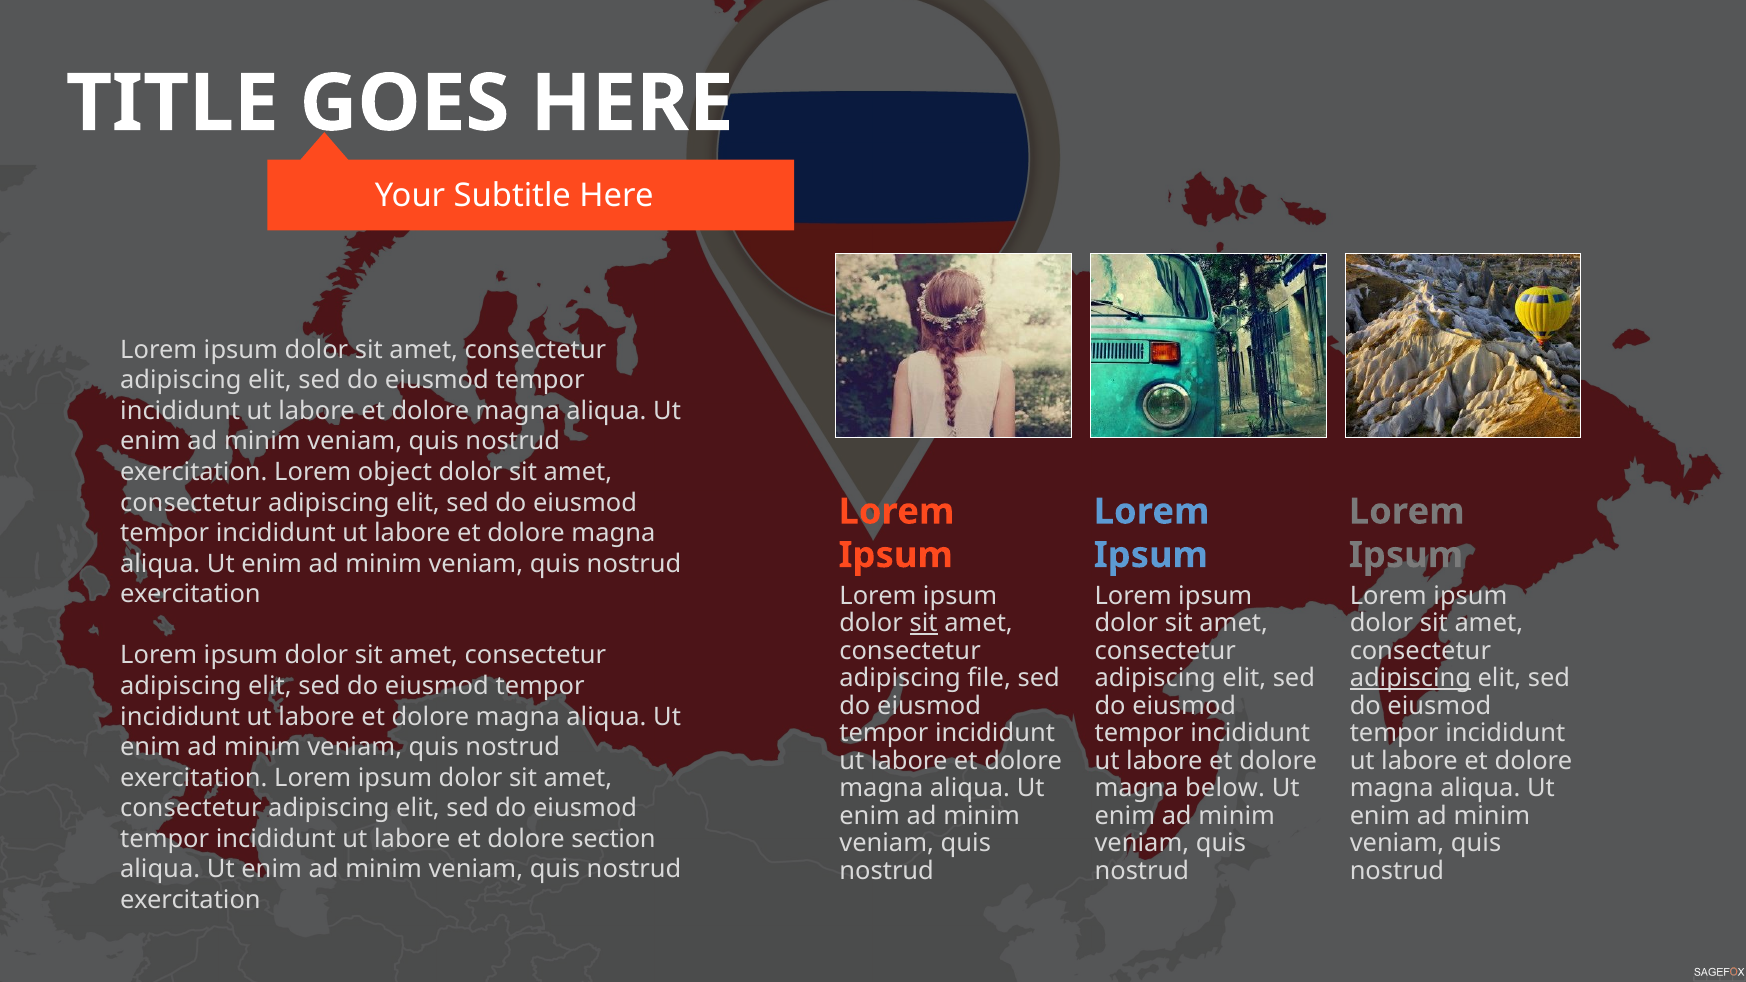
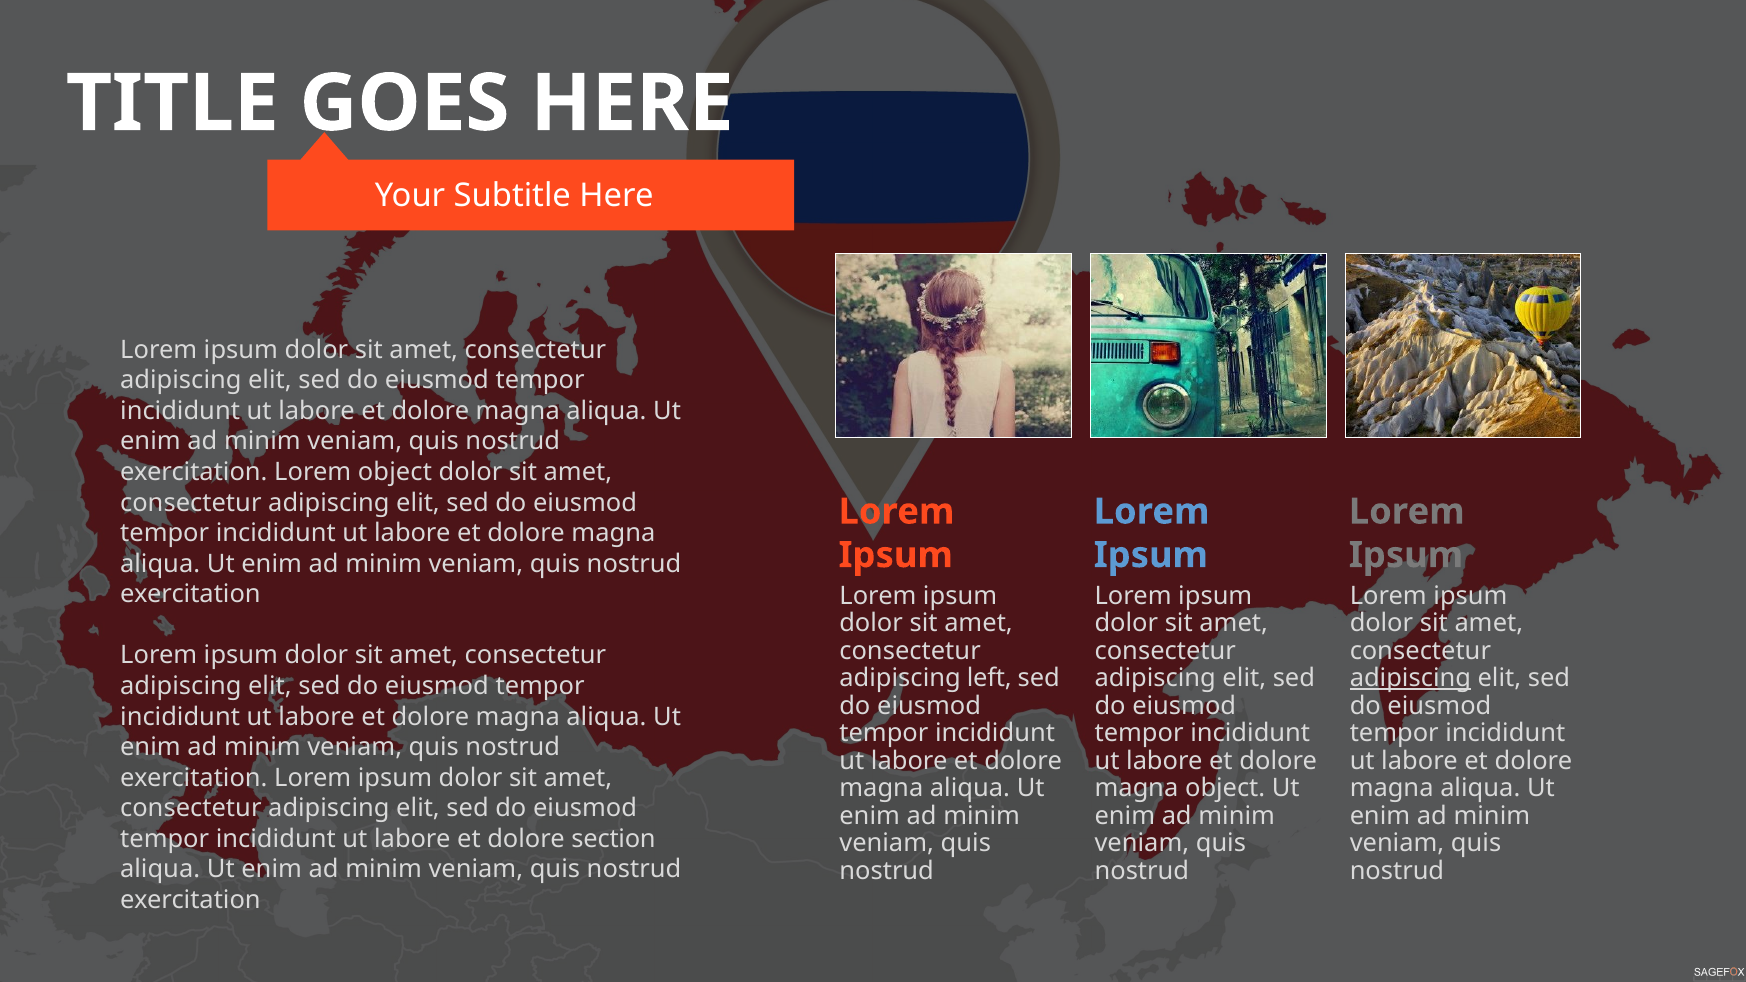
sit underline: present -> none (924, 623)
file: file -> left (989, 678)
magna below: below -> object (1225, 788)
